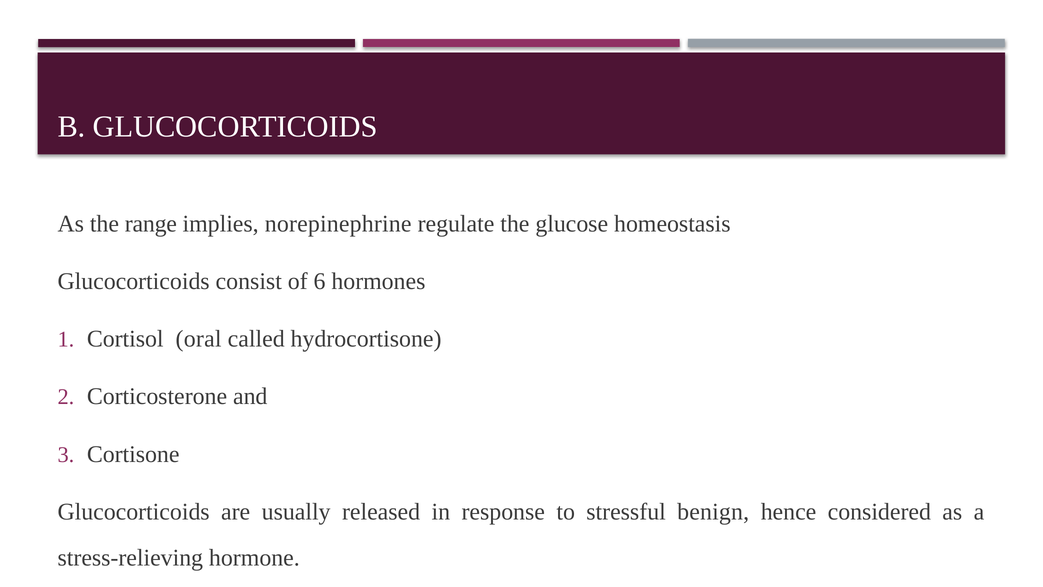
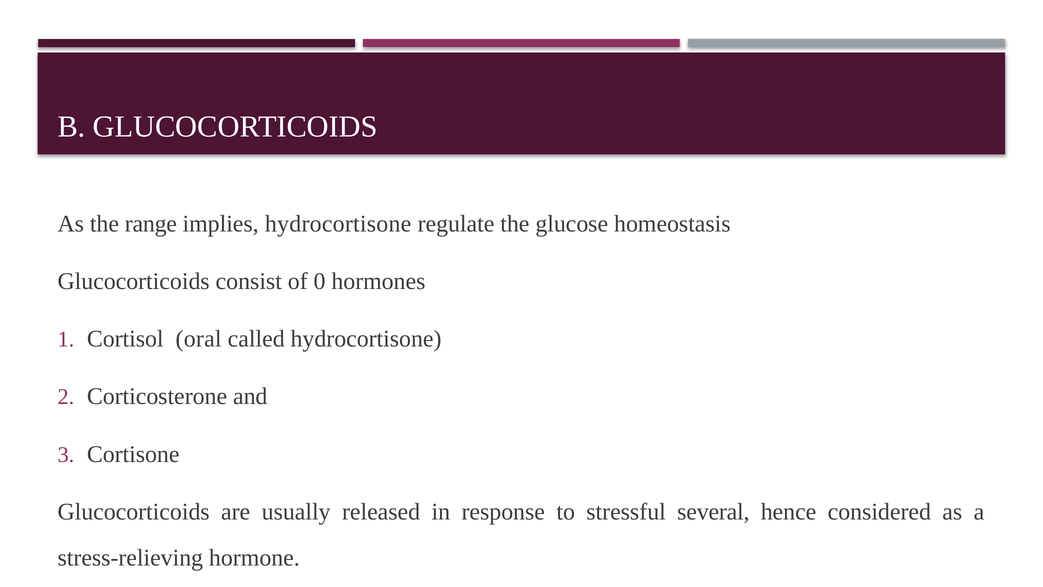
implies norepinephrine: norepinephrine -> hydrocortisone (338, 224)
6: 6 -> 0 (320, 281)
benign: benign -> several (713, 512)
